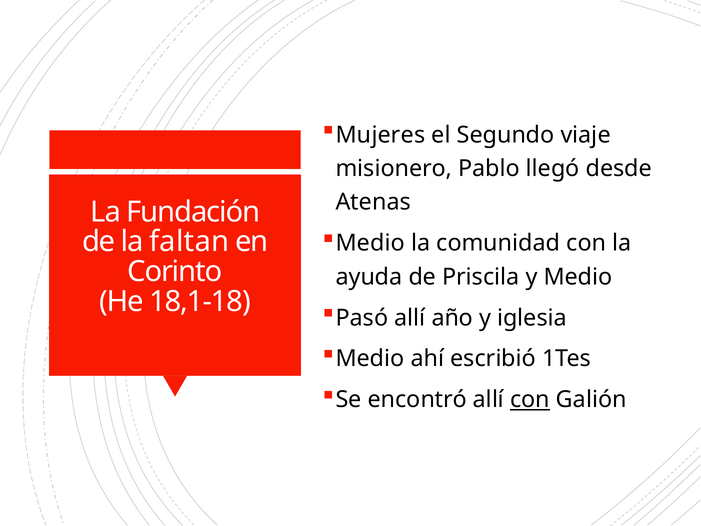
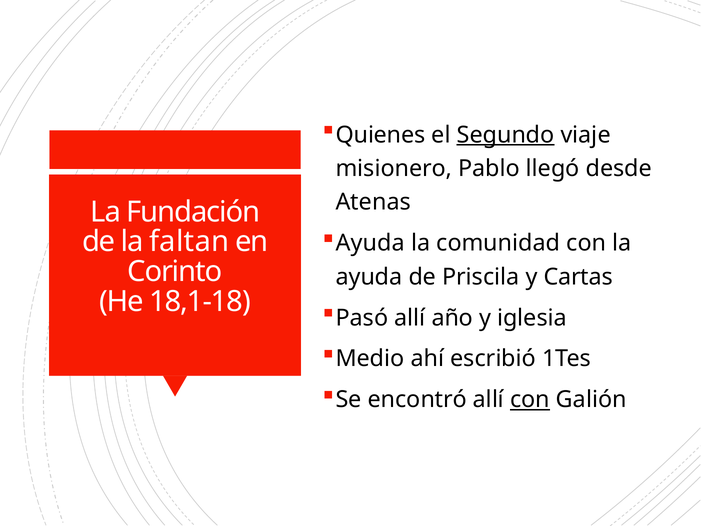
Mujeres: Mujeres -> Quienes (381, 135)
Segundo underline: none -> present (506, 135)
Medio: Medio -> Ayuda (370, 243)
y Medio: Medio -> Cartas (578, 277)
